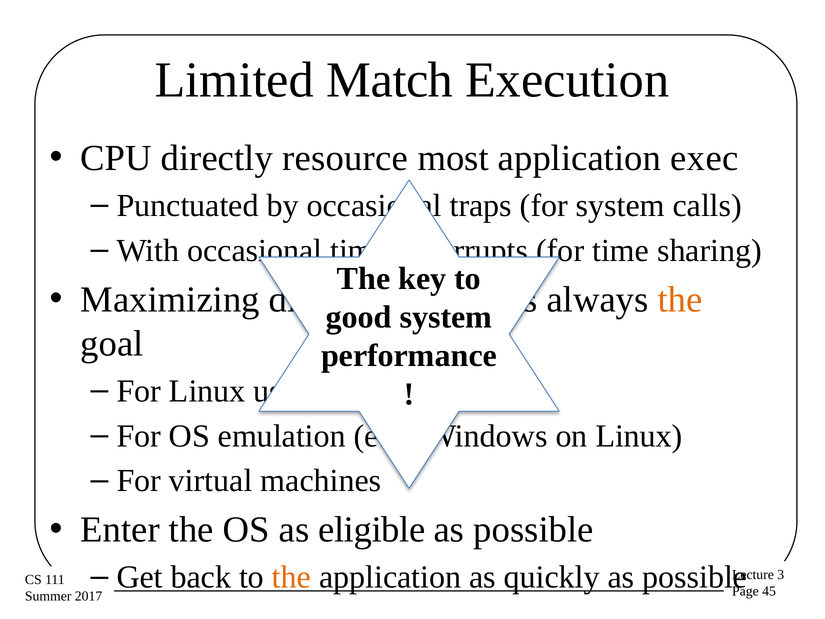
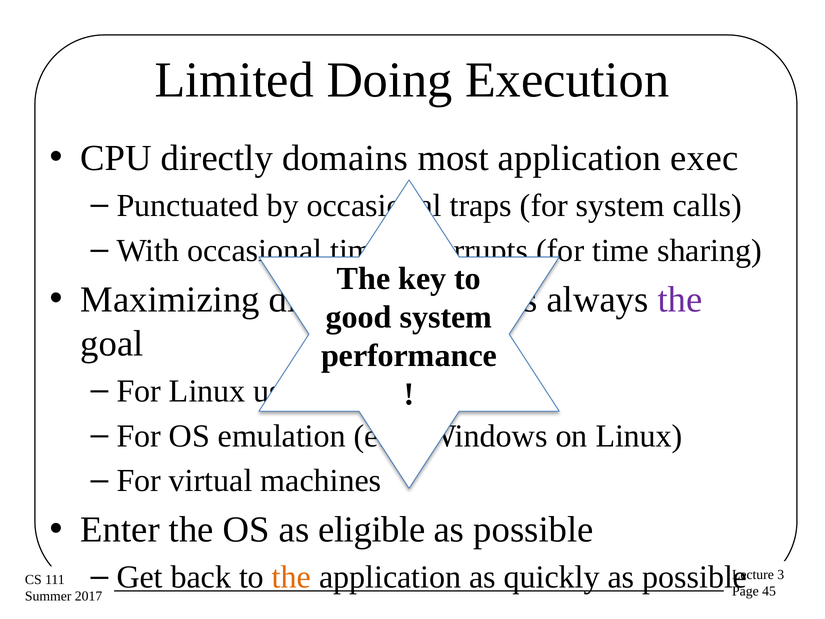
Match: Match -> Doing (390, 80)
resource: resource -> domains (345, 158)
the colour: orange -> purple (680, 299)
